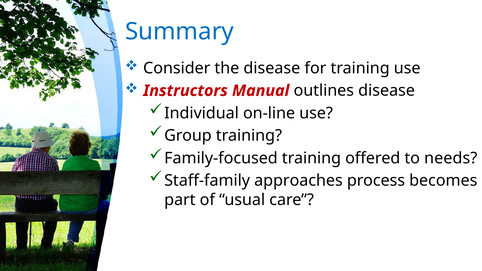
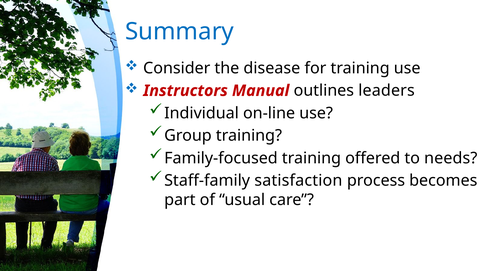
outlines disease: disease -> leaders (387, 91)
approaches: approaches -> satisfaction (298, 181)
